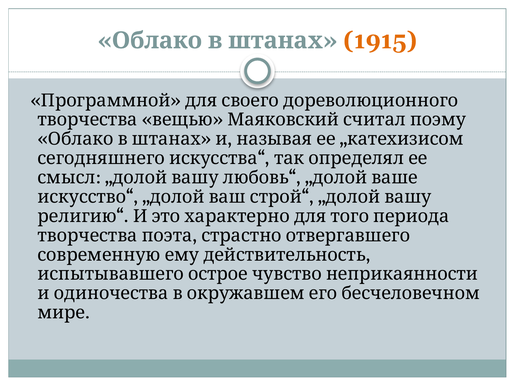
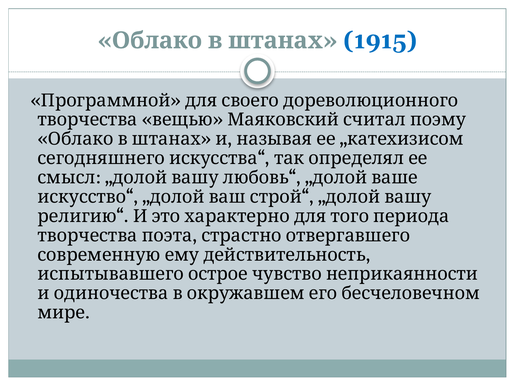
1915 colour: orange -> blue (380, 41)
